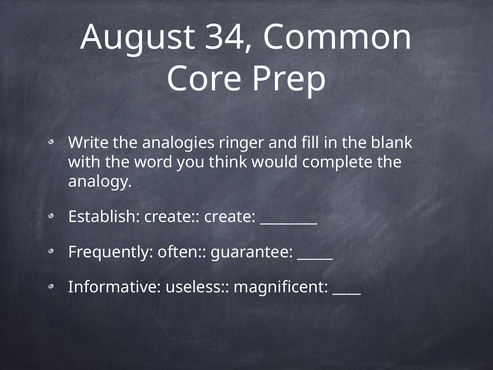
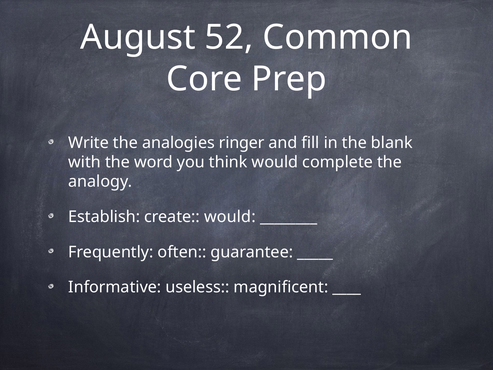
34: 34 -> 52 (229, 37)
create create: create -> would (230, 217)
